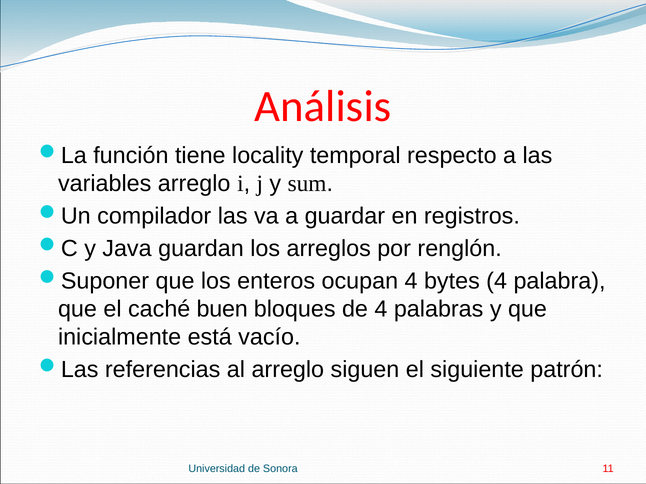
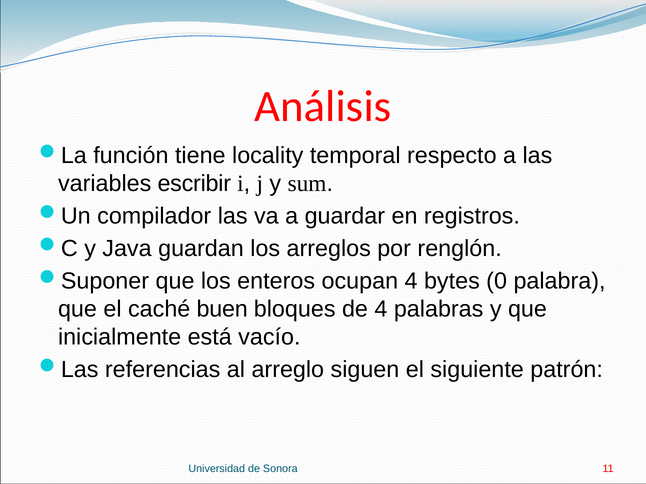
variables arreglo: arreglo -> escribir (194, 184)
bytes 4: 4 -> 0 (497, 281)
